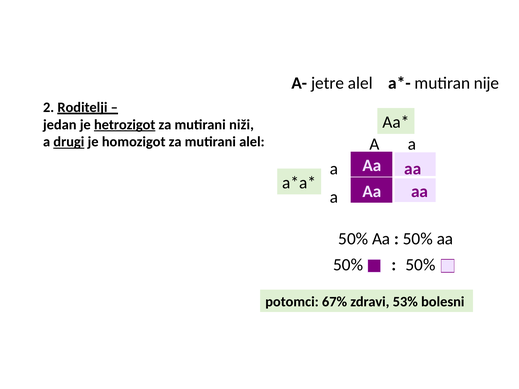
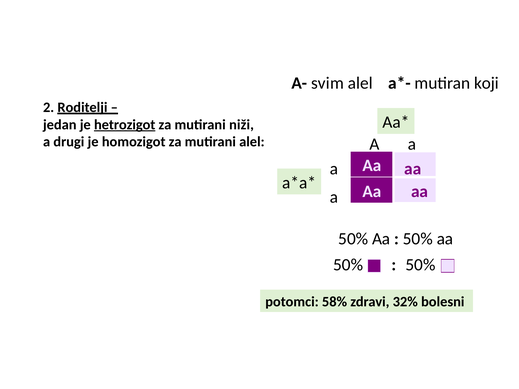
jetre: jetre -> svim (327, 83)
nije: nije -> koji (486, 83)
drugi underline: present -> none (69, 142)
67%: 67% -> 58% (335, 302)
53%: 53% -> 32% (405, 302)
